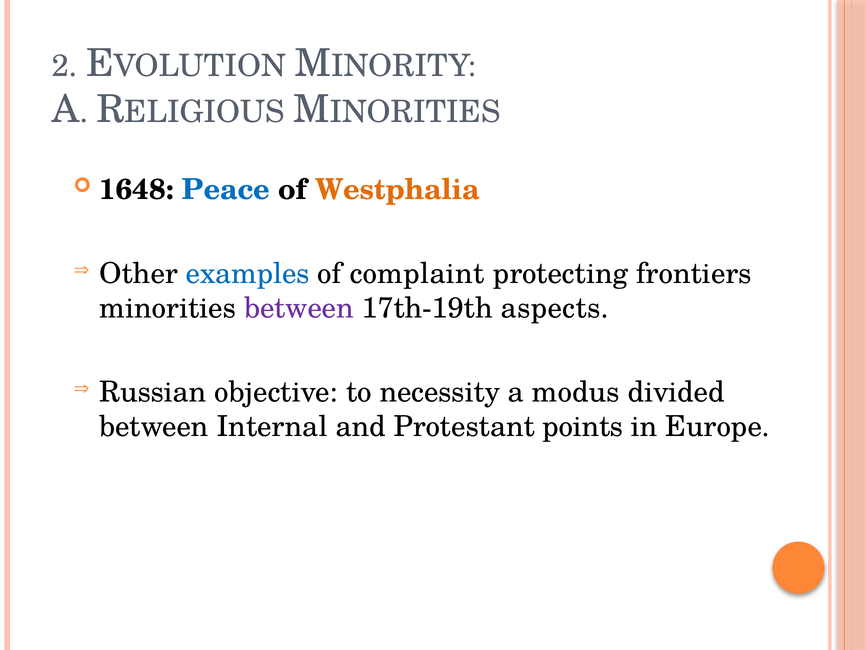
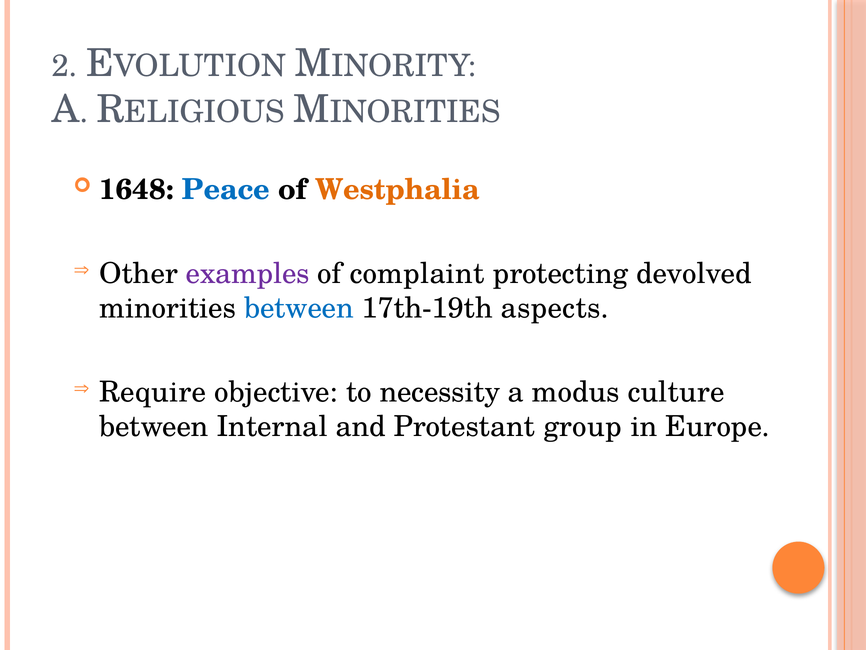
examples colour: blue -> purple (248, 273)
frontiers: frontiers -> devolved (694, 273)
between colour: purple -> blue (299, 308)
Russian: Russian -> Require (153, 392)
divided: divided -> culture (676, 392)
points: points -> group (583, 426)
